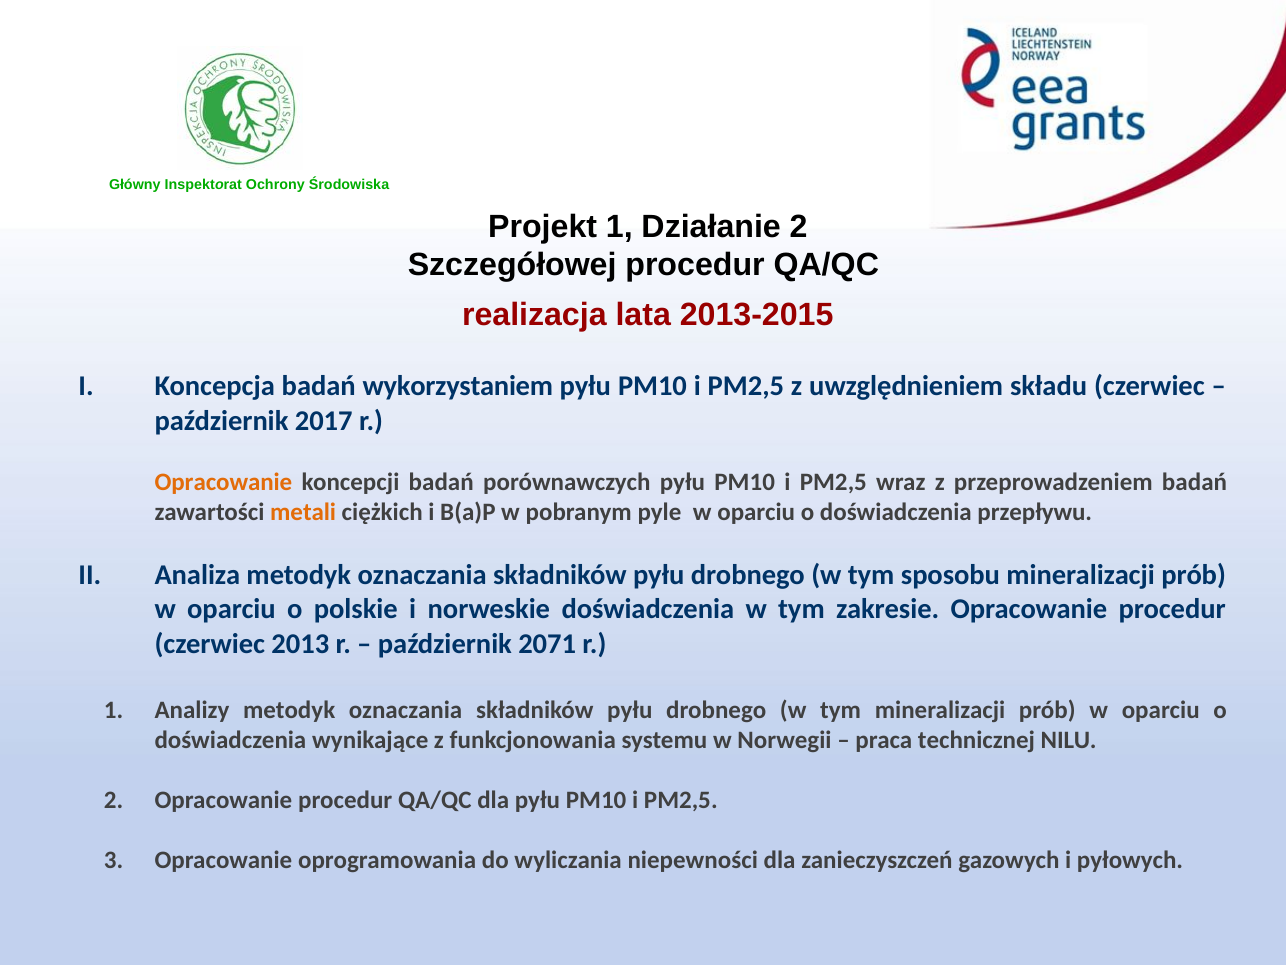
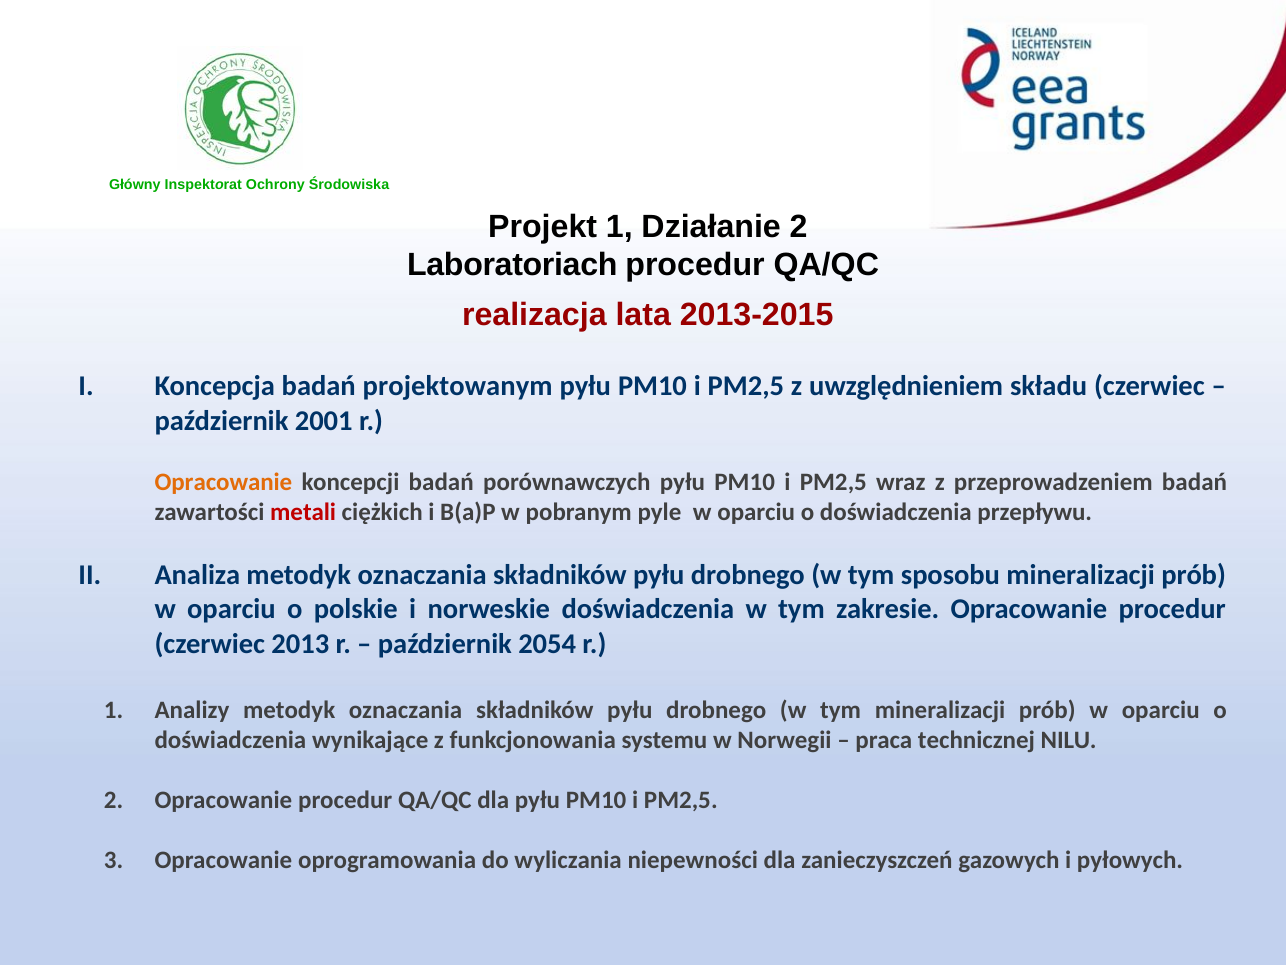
Szczegółowej: Szczegółowej -> Laboratoriach (512, 265)
wykorzystaniem: wykorzystaniem -> projektowanym (458, 386)
2017: 2017 -> 2001 (324, 420)
metali colour: orange -> red (303, 512)
2071: 2071 -> 2054 (547, 643)
